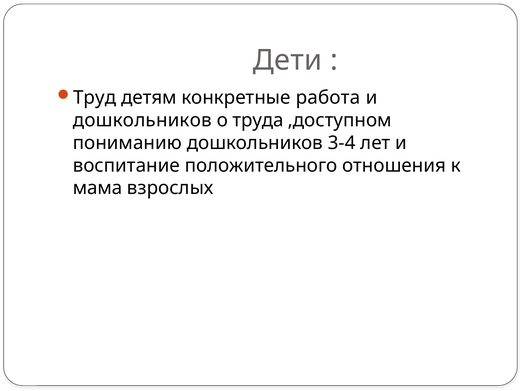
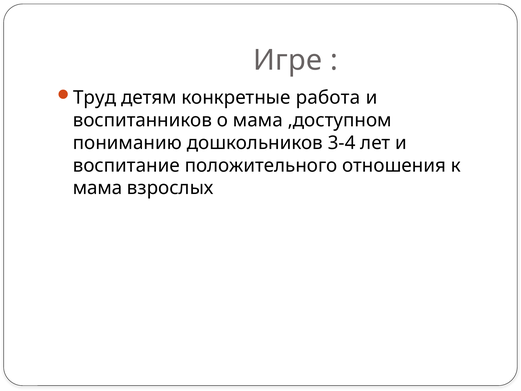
Дети: Дети -> Игре (288, 60)
дошкольников: дошкольников -> воспитанников (142, 120)
о труда: труда -> мама (258, 120)
